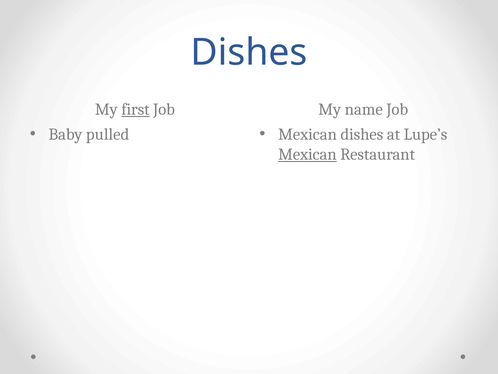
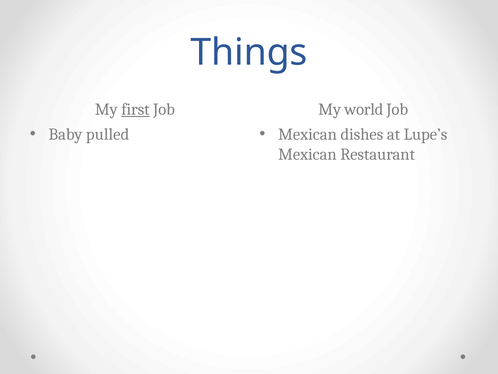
Dishes: Dishes -> Things (249, 52)
name: name -> world (364, 109)
Mexican underline: present -> none (307, 154)
